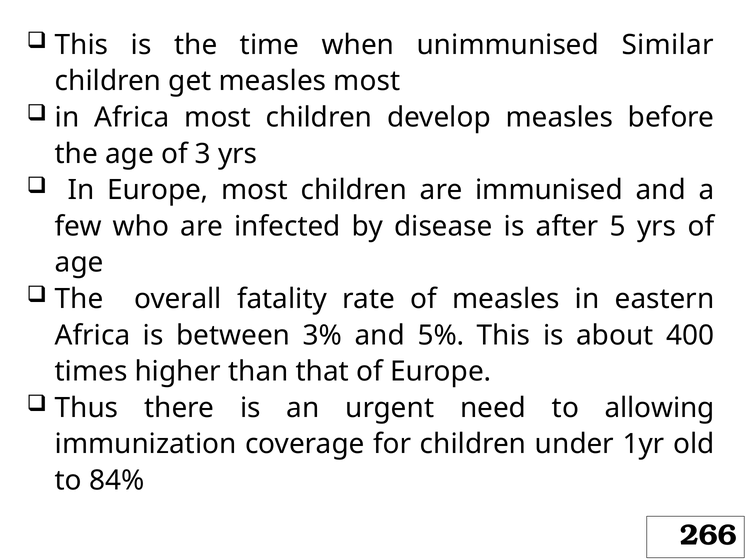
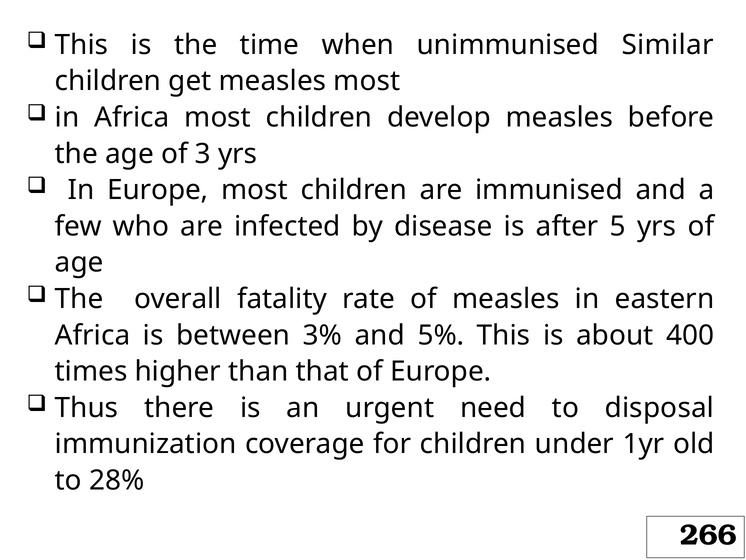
allowing: allowing -> disposal (659, 408)
84%: 84% -> 28% (117, 480)
